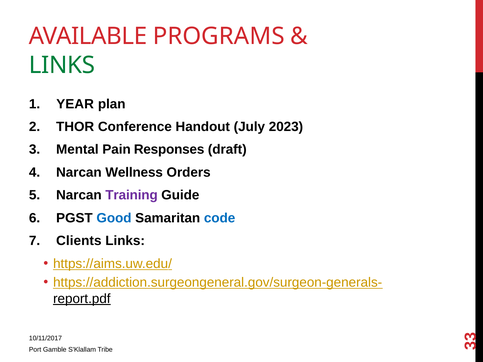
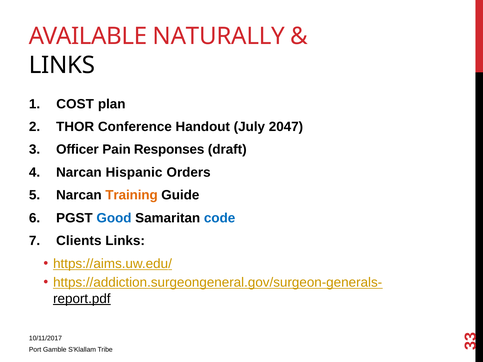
PROGRAMS: PROGRAMS -> NATURALLY (219, 36)
LINKS colour: green -> black (62, 65)
YEAR: YEAR -> COST (75, 104)
2023: 2023 -> 2047 (286, 127)
Mental: Mental -> Officer (77, 150)
Wellness: Wellness -> Hispanic (134, 173)
Training colour: purple -> orange (132, 195)
